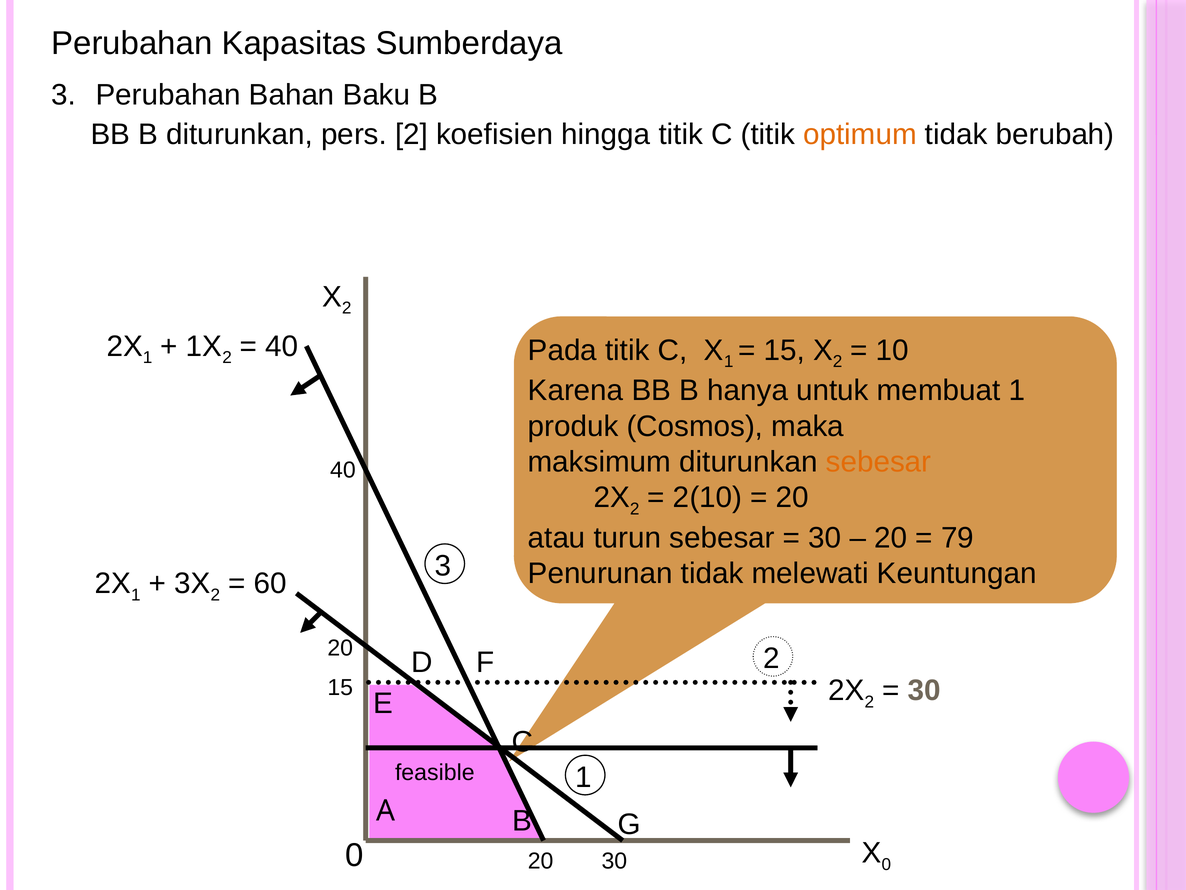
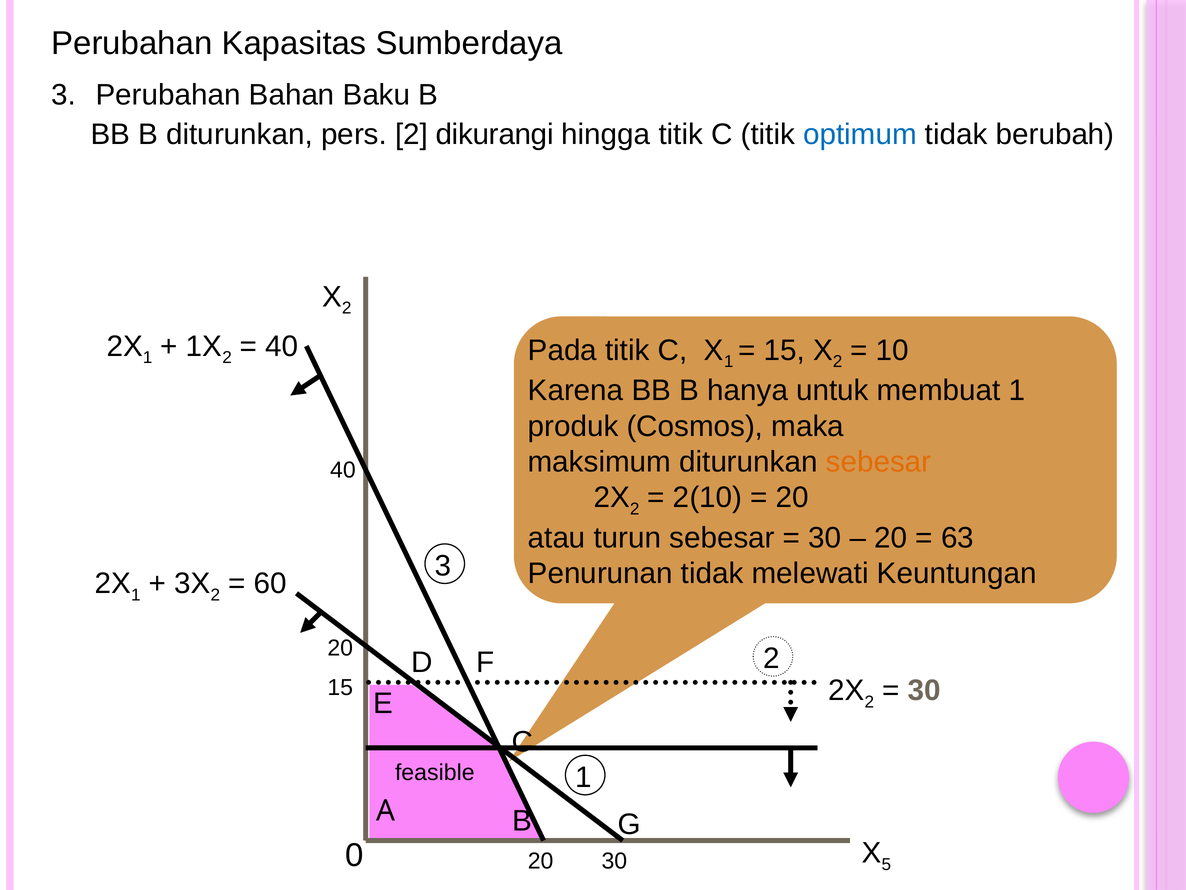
koefisien: koefisien -> dikurangi (495, 134)
optimum colour: orange -> blue (860, 134)
79: 79 -> 63 (958, 538)
0: 0 -> 5 (886, 864)
